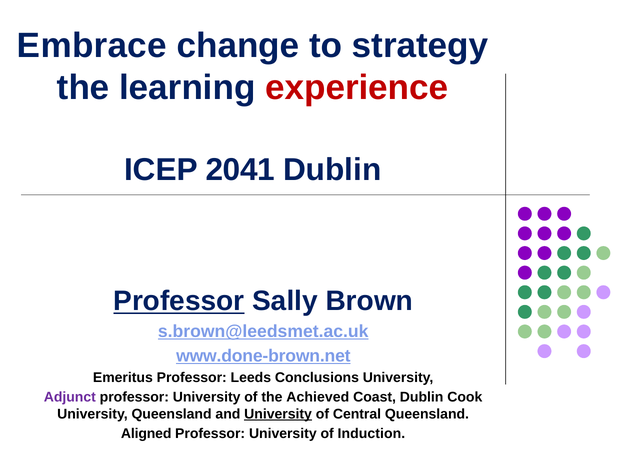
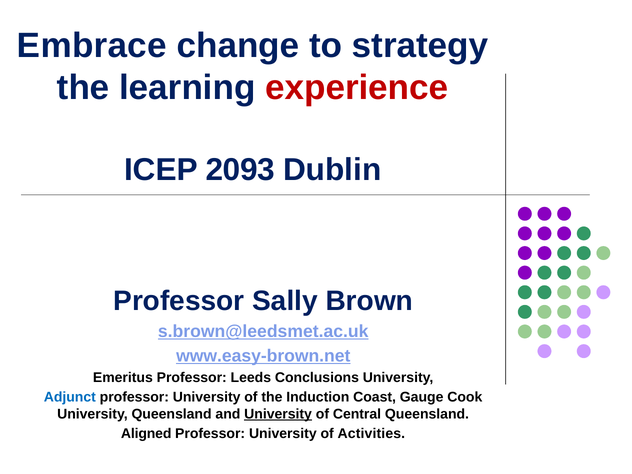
2041: 2041 -> 2093 (240, 170)
Professor underline: present -> none (179, 301)
www.done-brown.net: www.done-brown.net -> www.easy-brown.net (263, 356)
Adjunct colour: purple -> blue (70, 397)
Achieved: Achieved -> Induction (318, 397)
Coast Dublin: Dublin -> Gauge (422, 397)
Induction: Induction -> Activities (371, 434)
